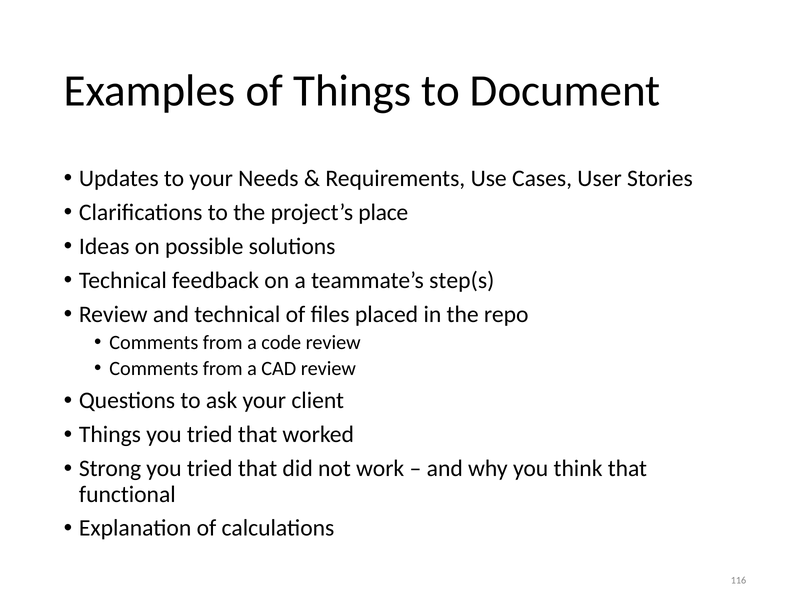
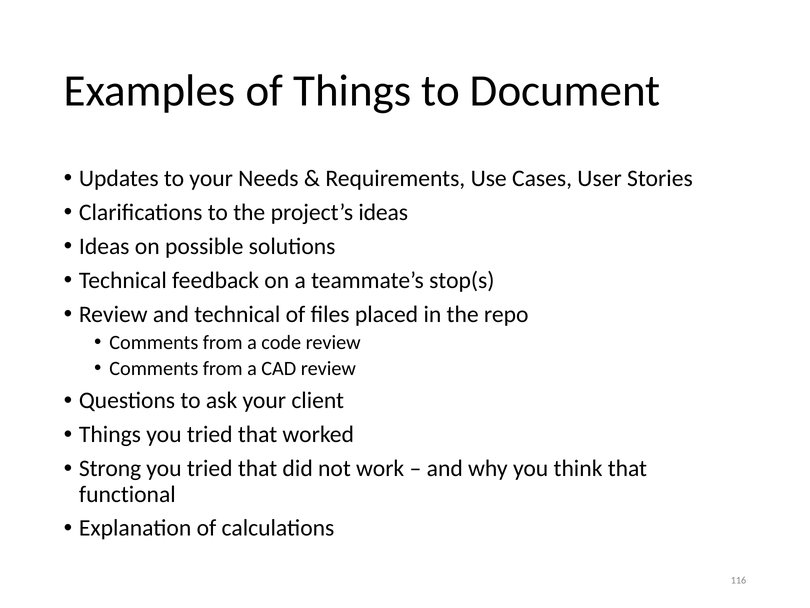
project’s place: place -> ideas (383, 212)
step(s: step(s -> stop(s (462, 280)
